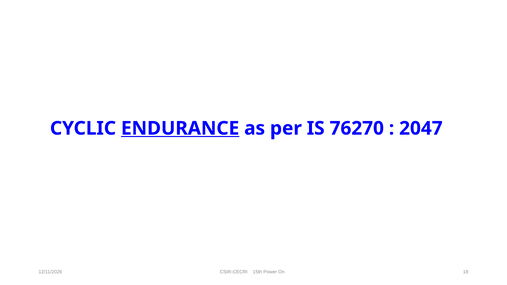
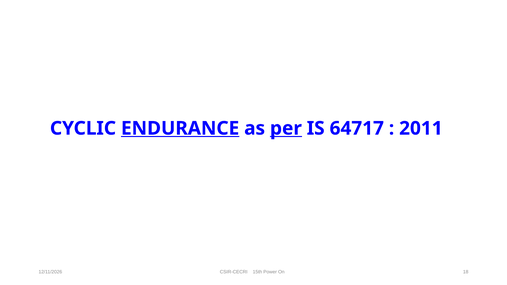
per underline: none -> present (286, 128)
76270: 76270 -> 64717 (357, 128)
2047: 2047 -> 2011 (421, 128)
